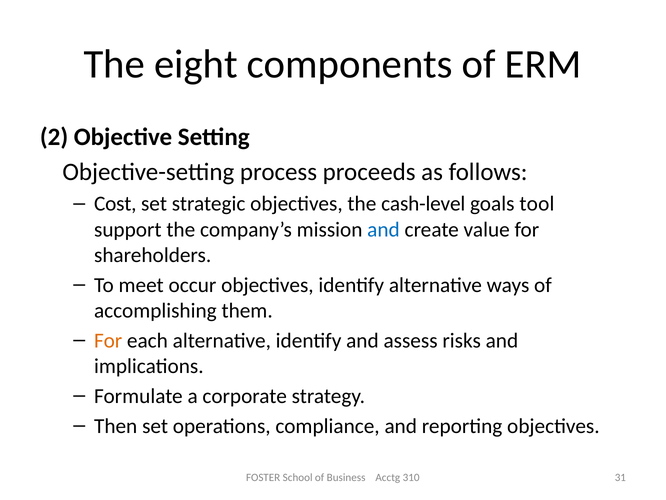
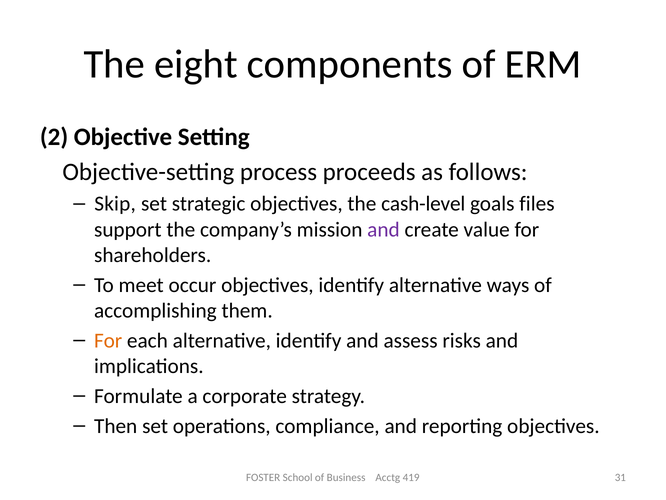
Cost: Cost -> Skip (115, 204)
tool: tool -> files (537, 204)
and colour: blue -> purple (383, 229)
310: 310 -> 419 (411, 477)
